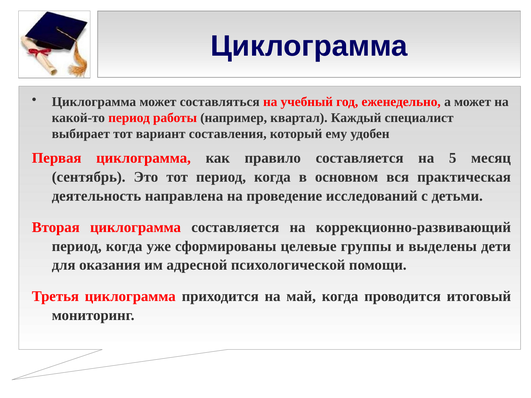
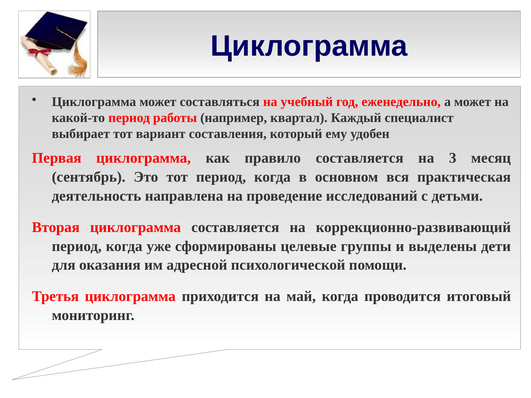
5: 5 -> 3 (453, 158)
